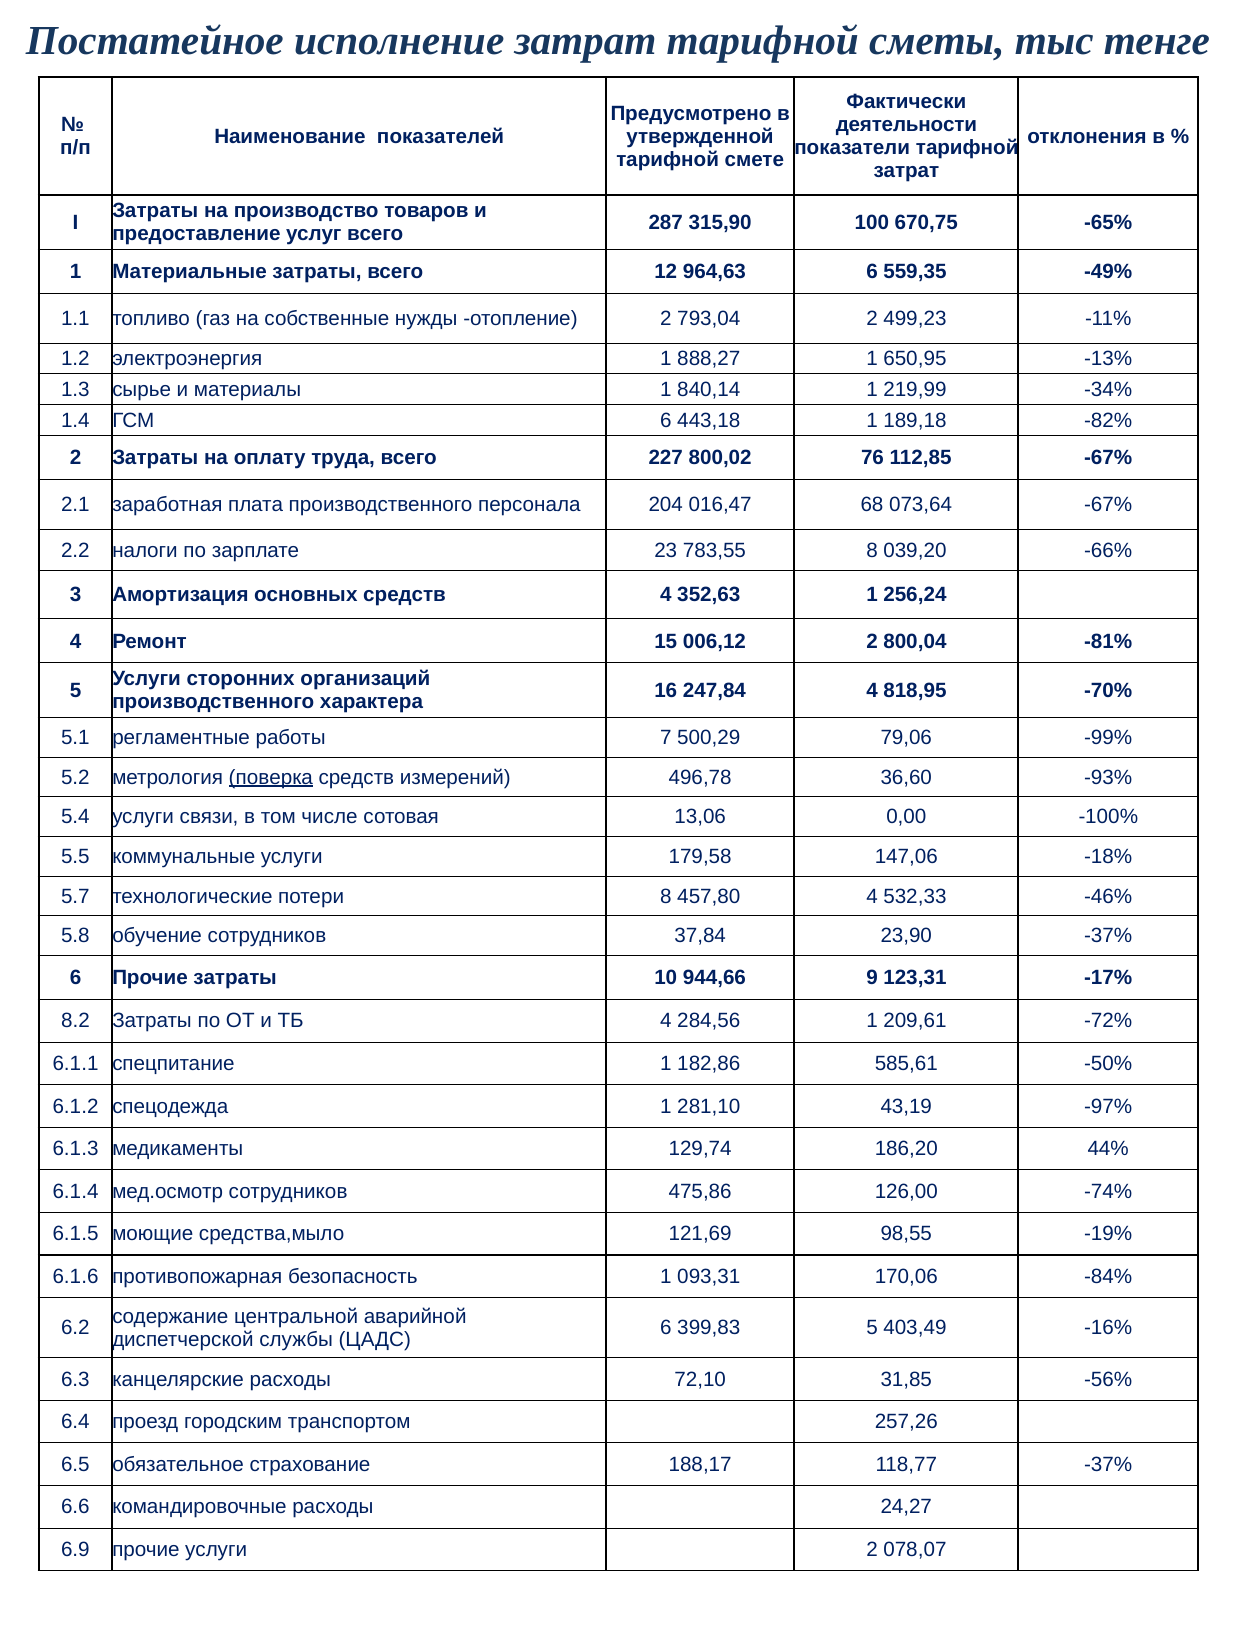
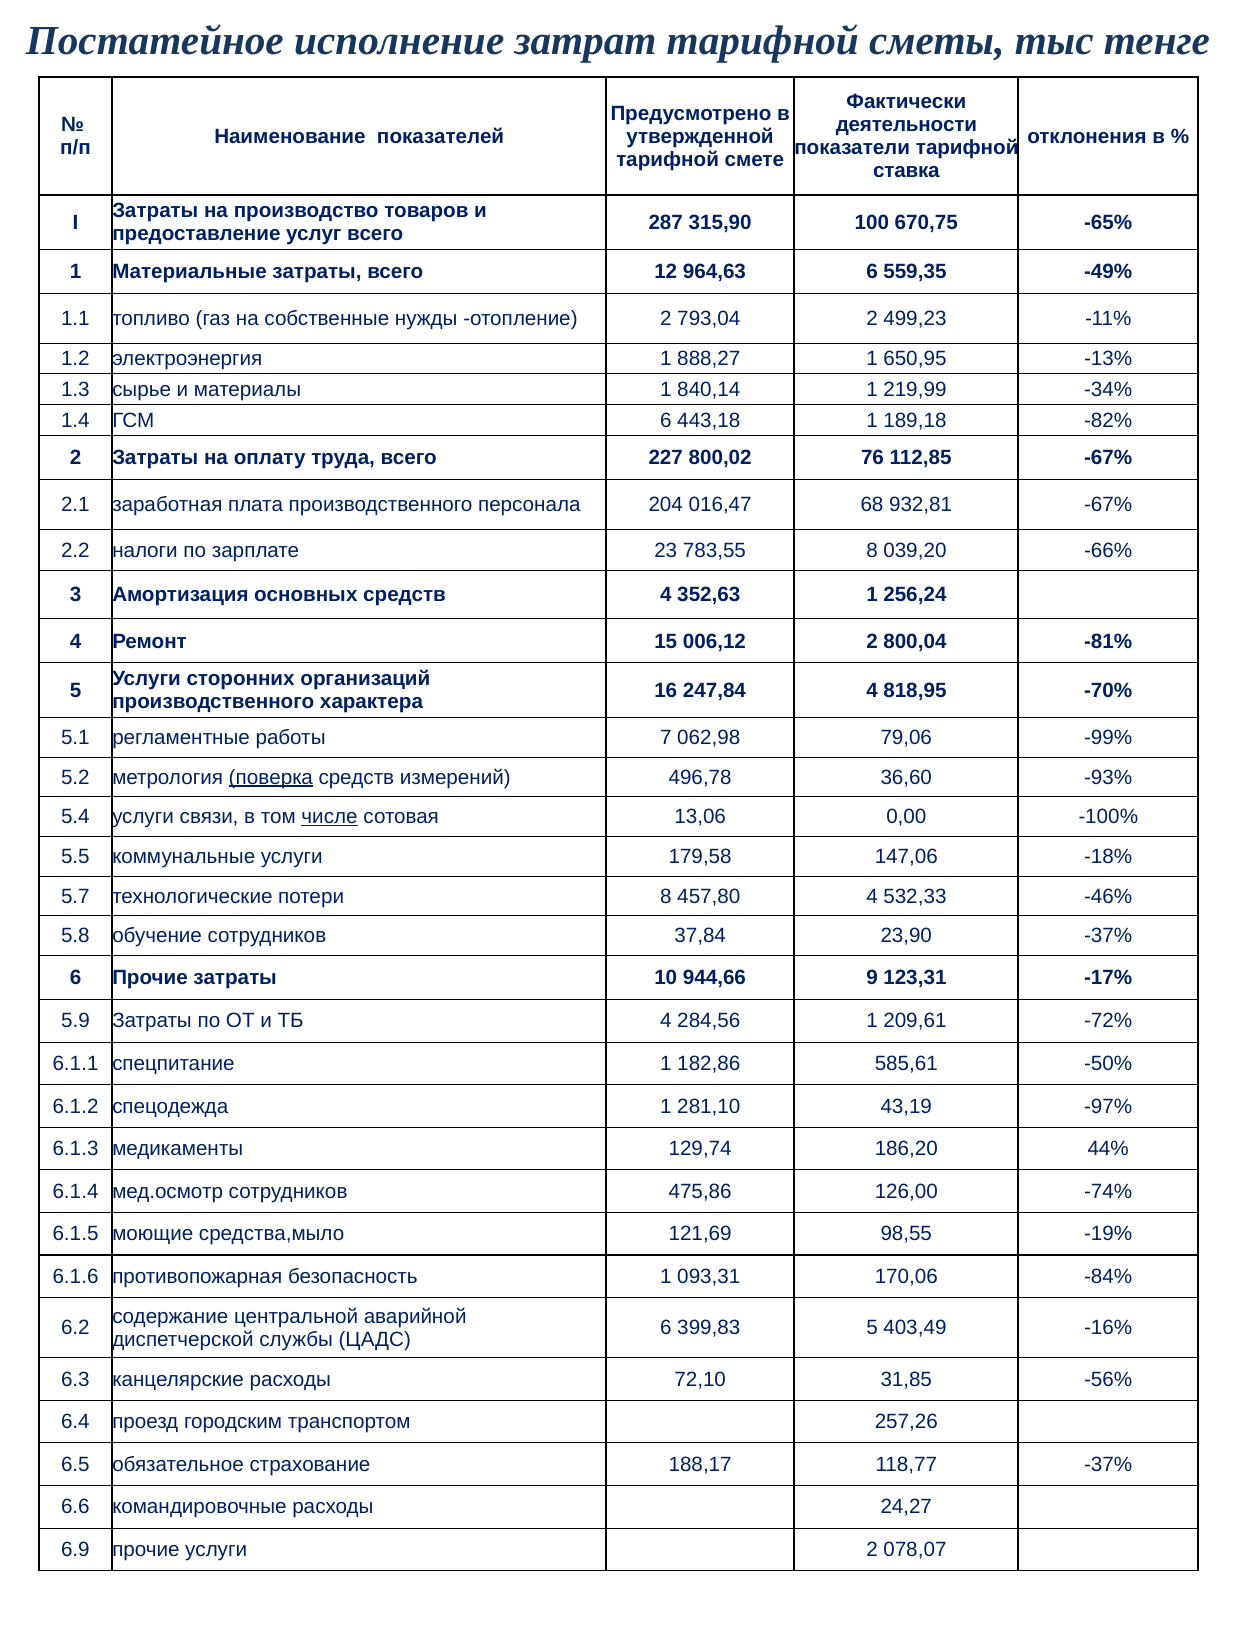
затрат: затрат -> ставка (906, 171)
073,64: 073,64 -> 932,81 (921, 505)
500,29: 500,29 -> 062,98 (709, 738)
числе underline: none -> present (330, 817)
8.2: 8.2 -> 5.9 (75, 1021)
